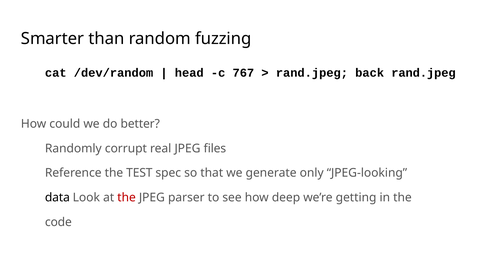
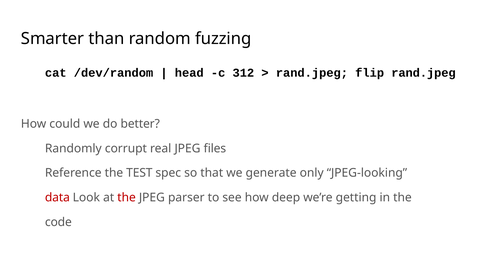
767: 767 -> 312 (243, 73)
back: back -> flip (370, 73)
data colour: black -> red (57, 197)
